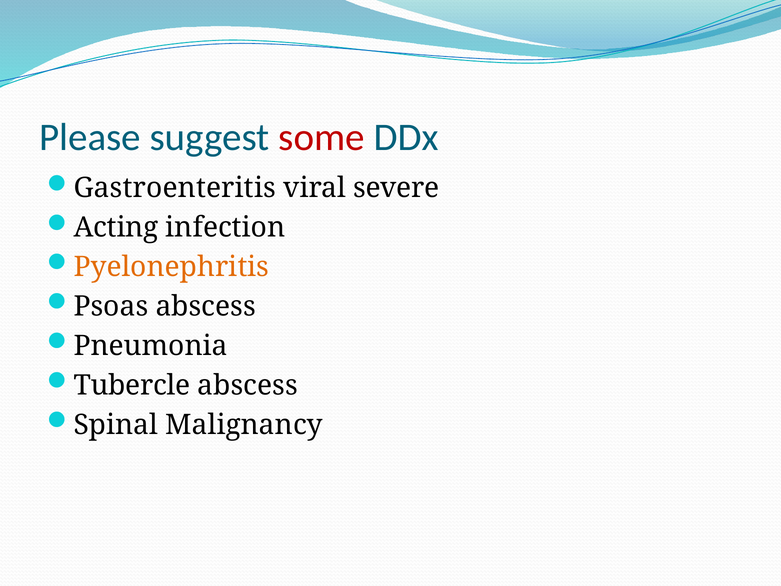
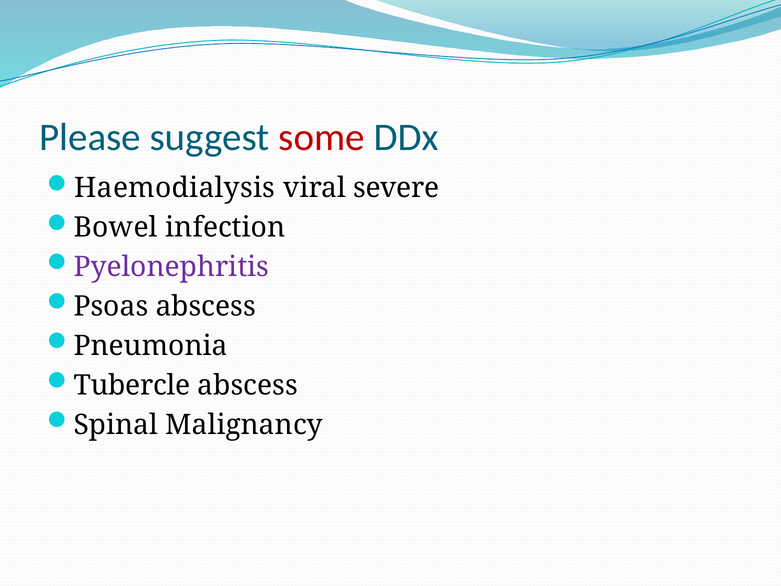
Gastroenteritis: Gastroenteritis -> Haemodialysis (175, 188)
Acting: Acting -> Bowel (116, 228)
Pyelonephritis colour: orange -> purple (171, 267)
